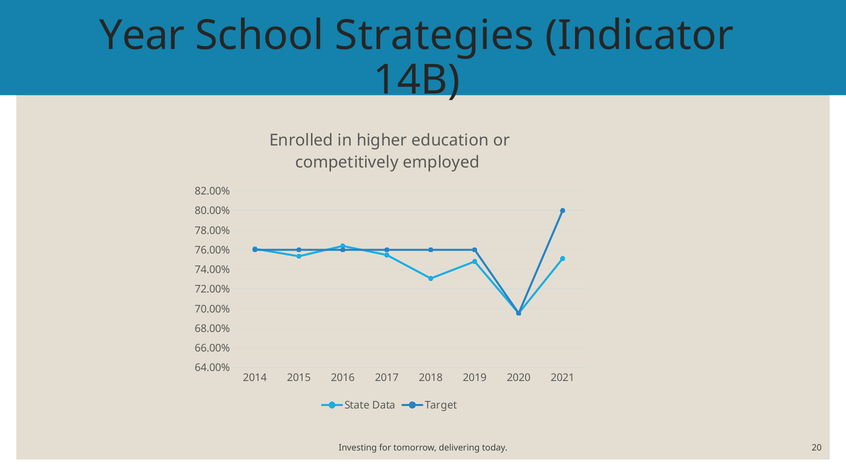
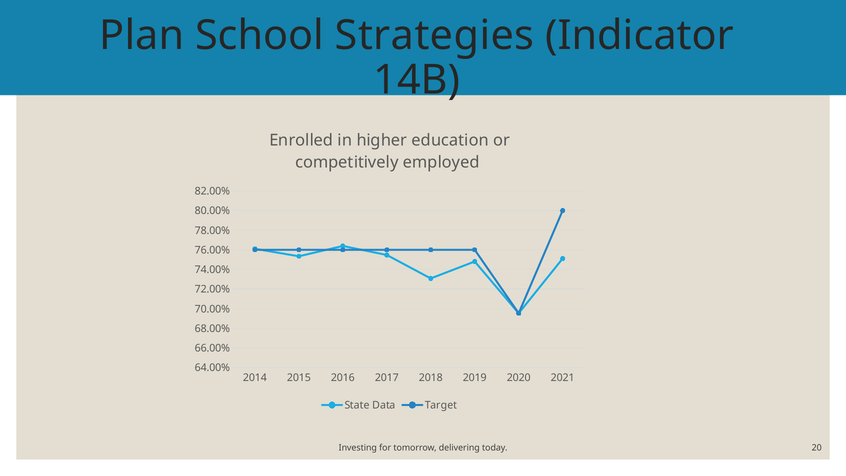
Year: Year -> Plan (142, 35)
